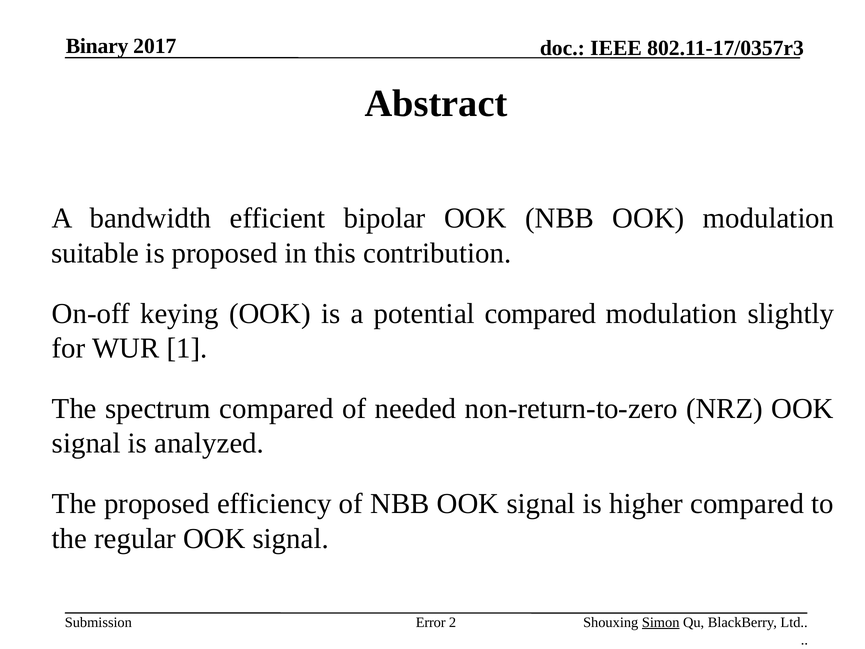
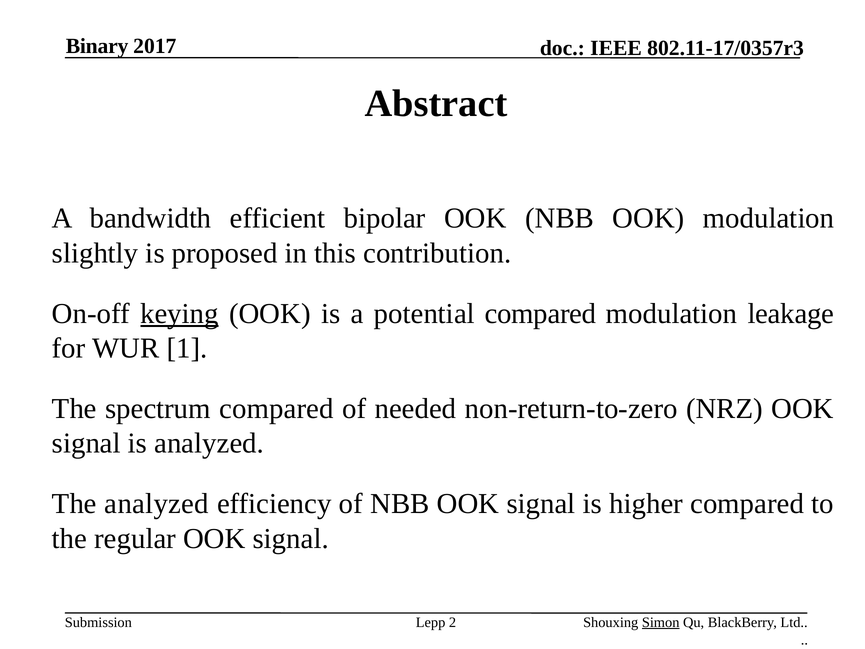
suitable: suitable -> slightly (95, 253)
keying underline: none -> present (179, 313)
slightly: slightly -> leakage (791, 313)
The proposed: proposed -> analyzed (157, 504)
Error: Error -> Lepp (431, 622)
